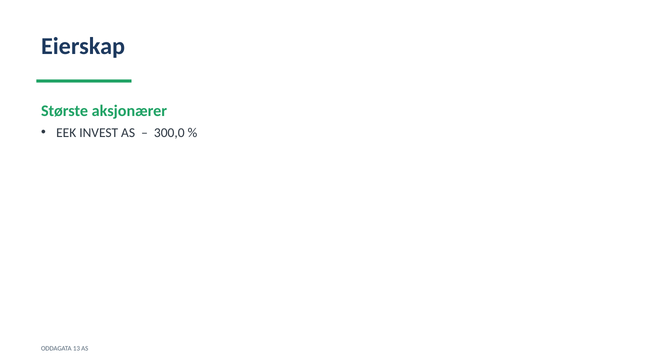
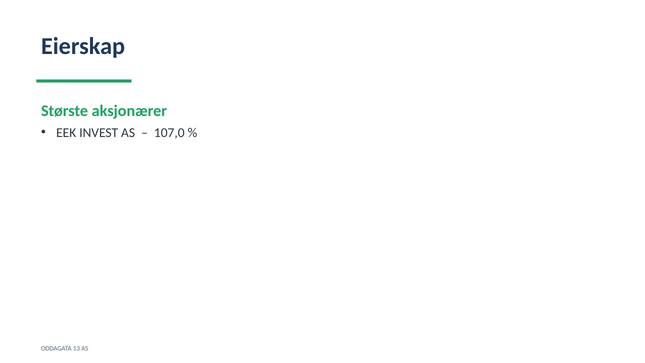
300,0: 300,0 -> 107,0 (169, 133)
